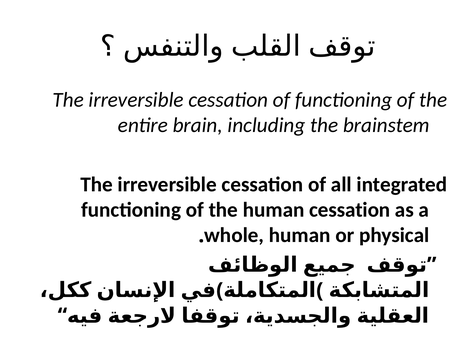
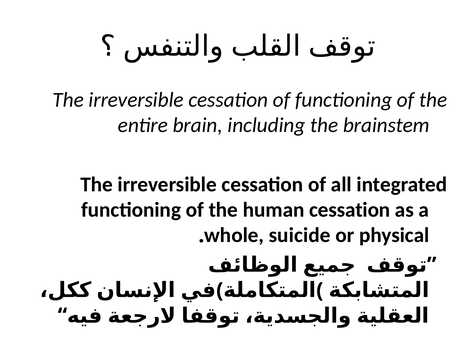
whole human: human -> suicide (300, 235)
